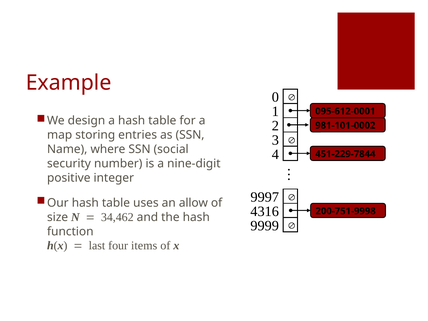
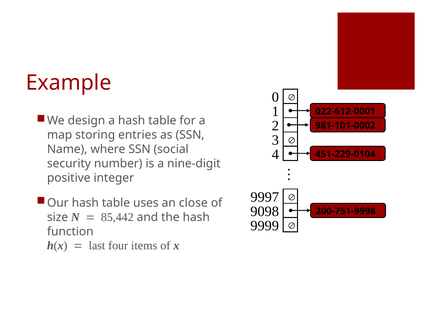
095-612-0001: 095-612-0001 -> 022-612-0001 (345, 111)
451-229-7844: 451-229-7844 -> 451-229-0104 (345, 154)
allow: allow -> close (193, 203)
4316: 4316 -> 9098 (265, 211)
34,462: 34,462 -> 85,442 (117, 217)
